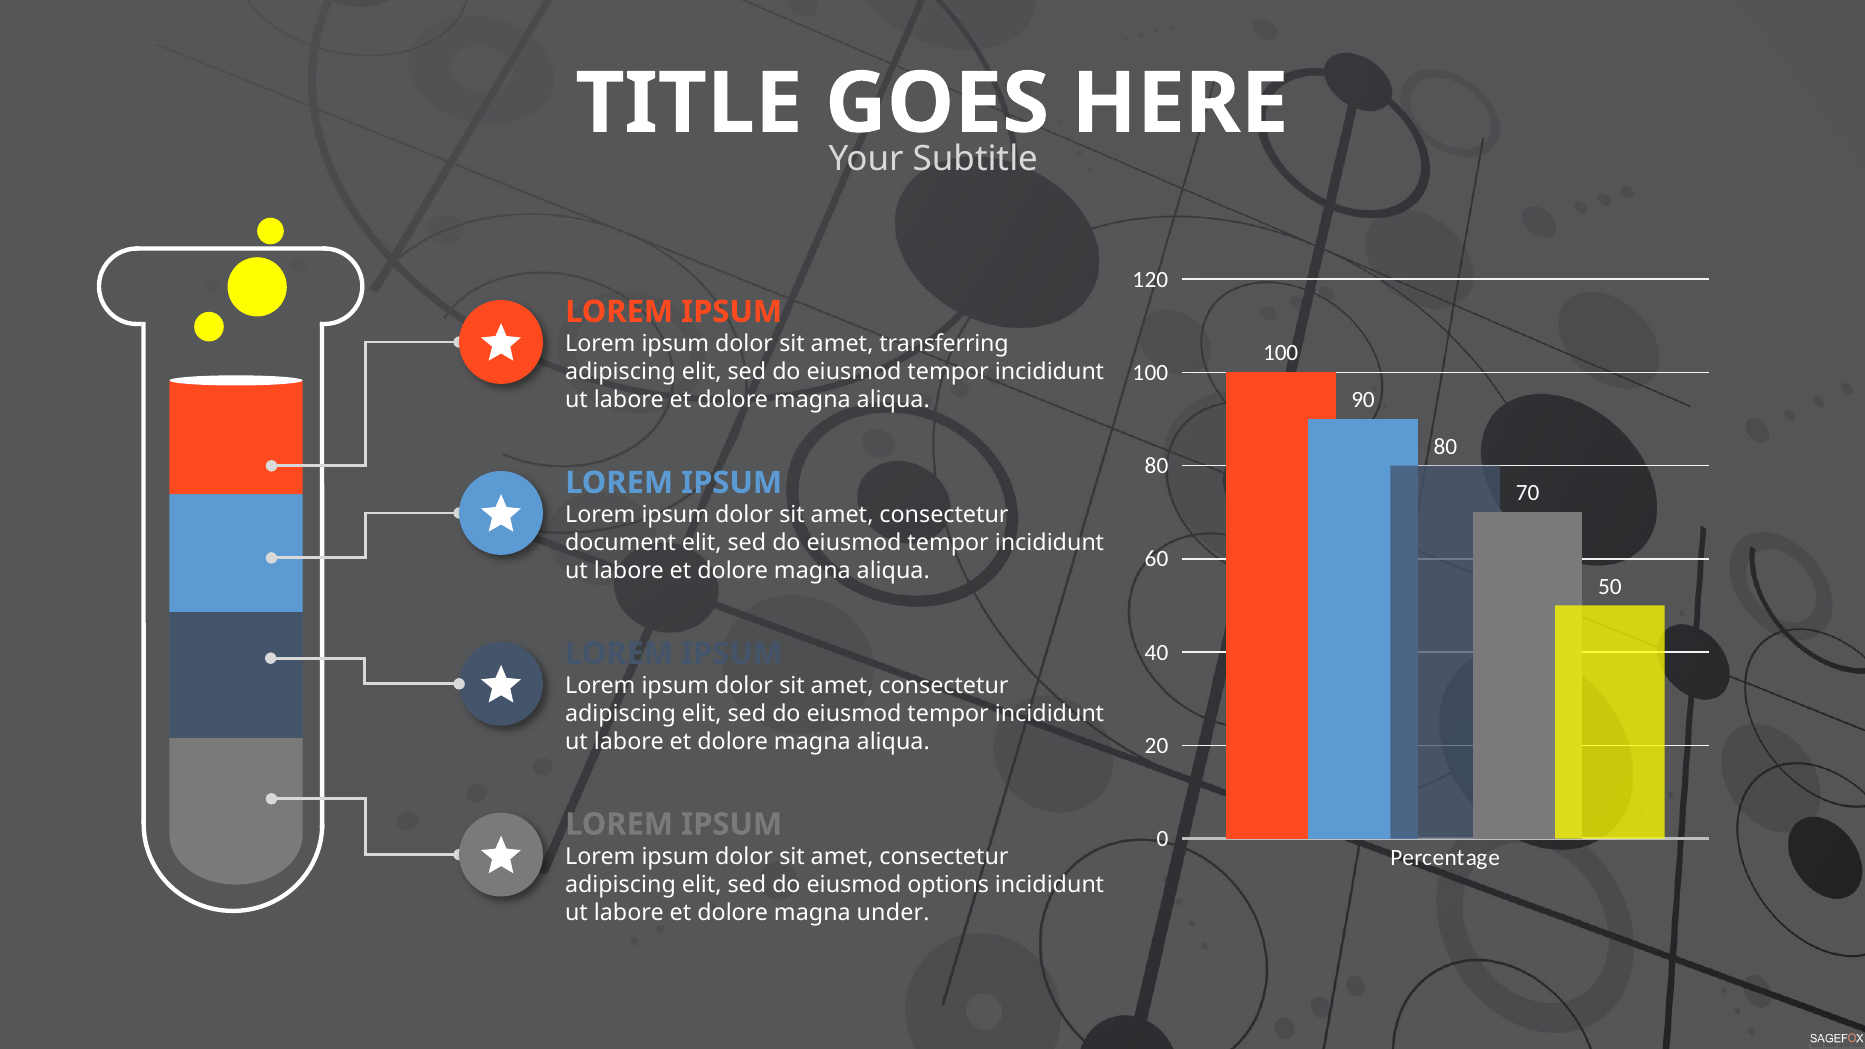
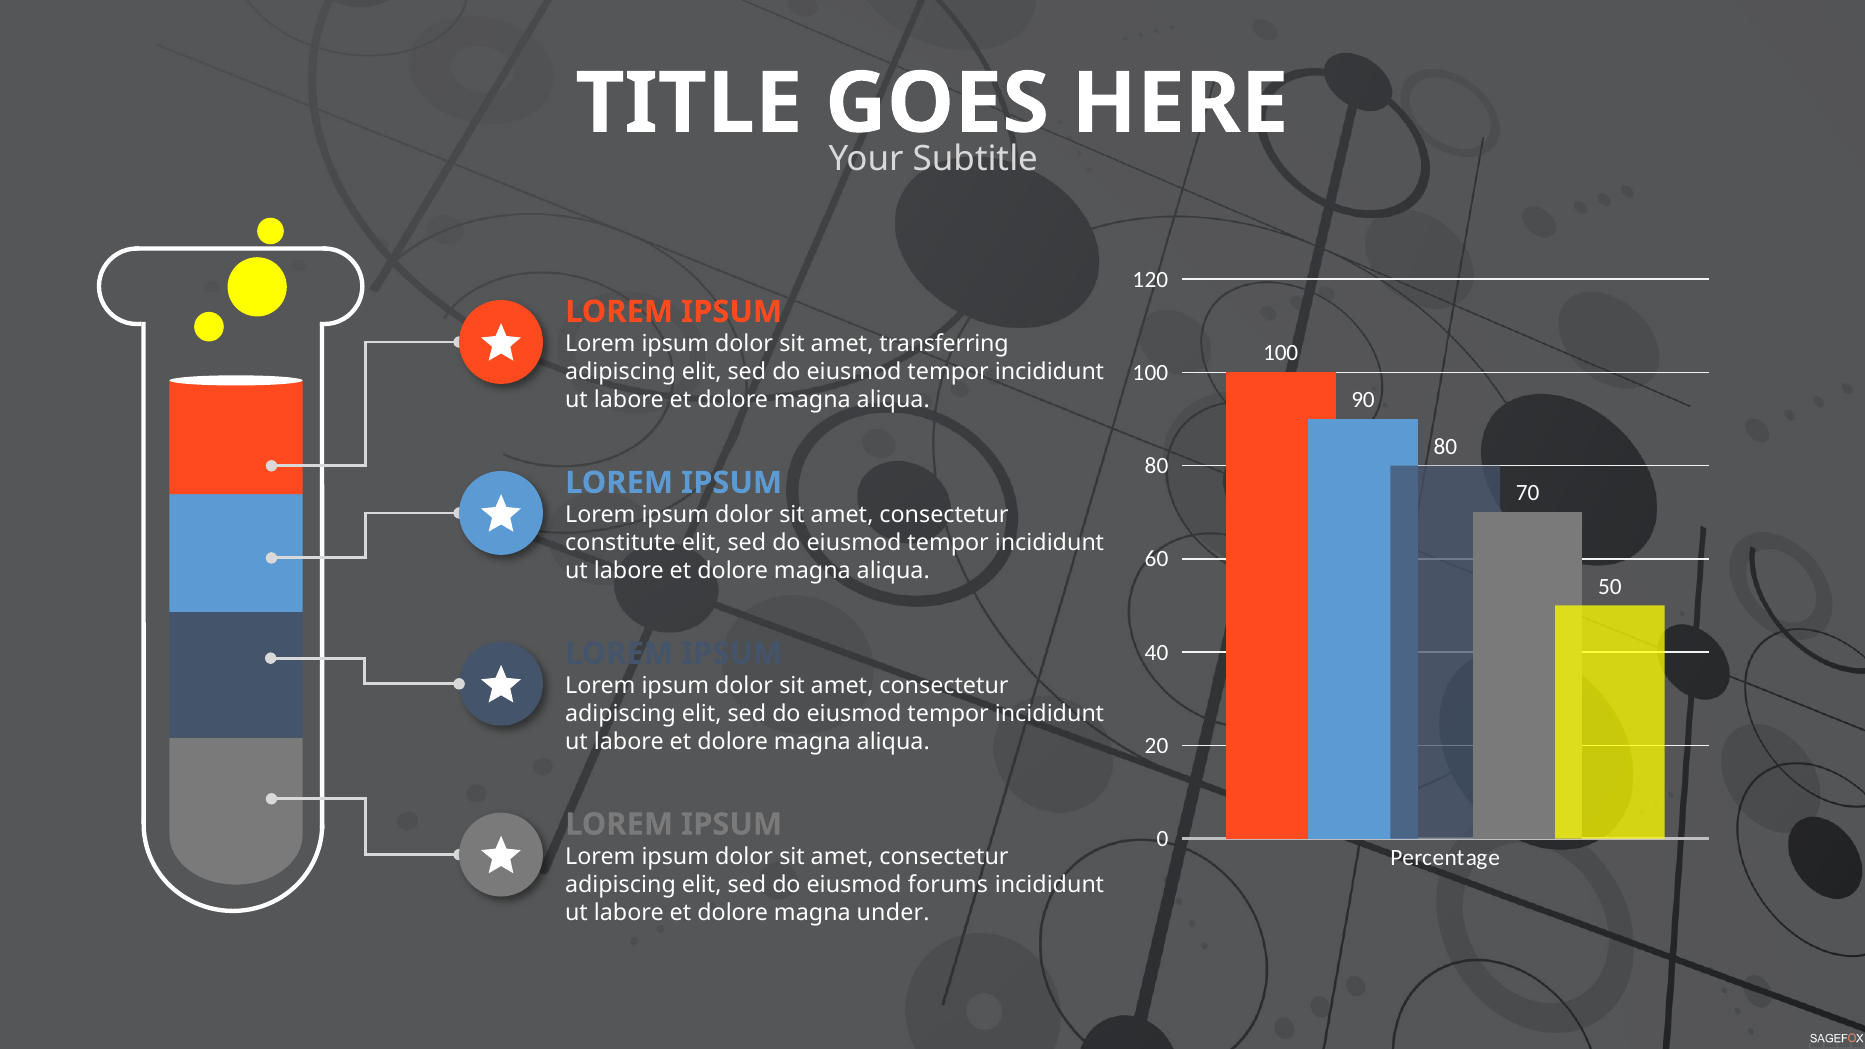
document: document -> constitute (620, 543)
options: options -> forums (948, 884)
